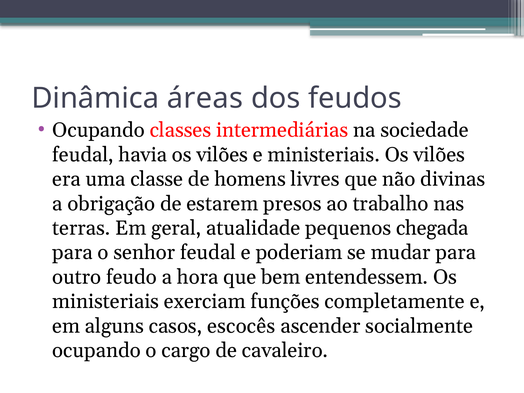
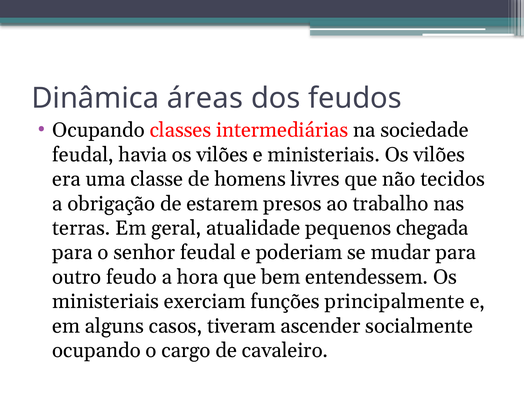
divinas: divinas -> tecidos (453, 179)
completamente: completamente -> principalmente (395, 301)
escocês: escocês -> tiveram (241, 326)
